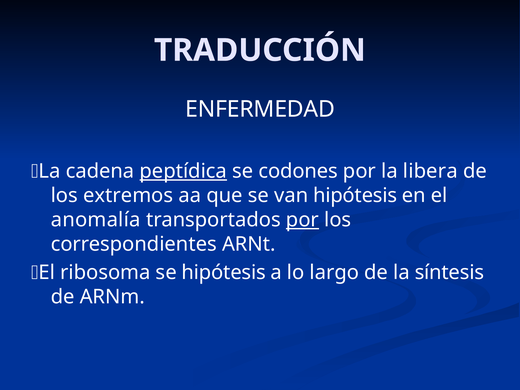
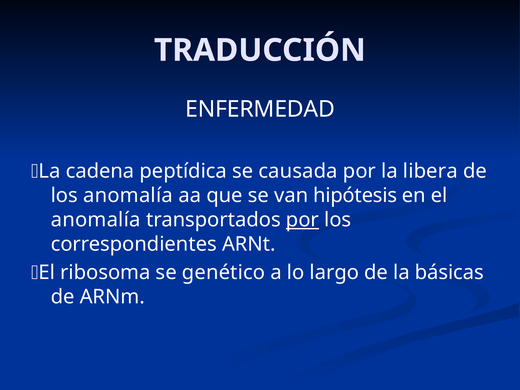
peptídica underline: present -> none (183, 171)
codones: codones -> causada (298, 171)
los extremos: extremos -> anomalía (128, 196)
se hipótesis: hipótesis -> genético (224, 272)
síntesis: síntesis -> básicas (449, 272)
